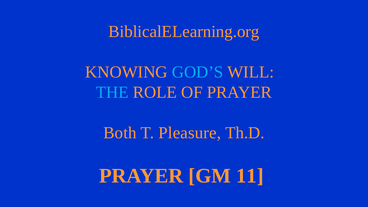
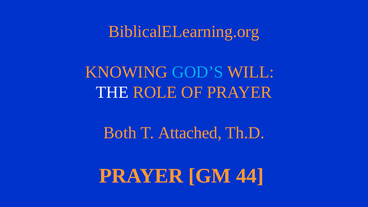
THE colour: light blue -> white (112, 92)
Pleasure: Pleasure -> Attached (190, 133)
11: 11 -> 44 (250, 176)
